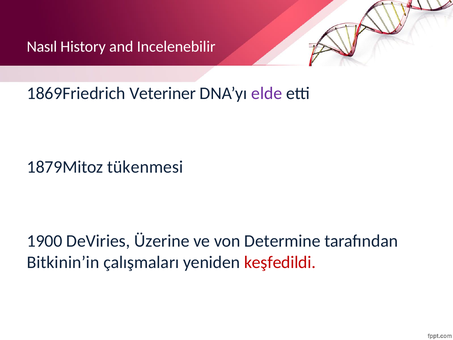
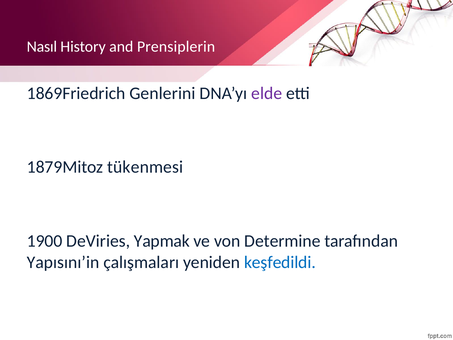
Incelenebilir: Incelenebilir -> Prensiplerin (176, 46)
Veteriner: Veteriner -> Genlerini (162, 93)
Üzerine: Üzerine -> Yapmak (162, 241)
Bitkinin’in: Bitkinin’in -> Yapısını’in (63, 262)
keşfedildi colour: red -> blue (280, 262)
